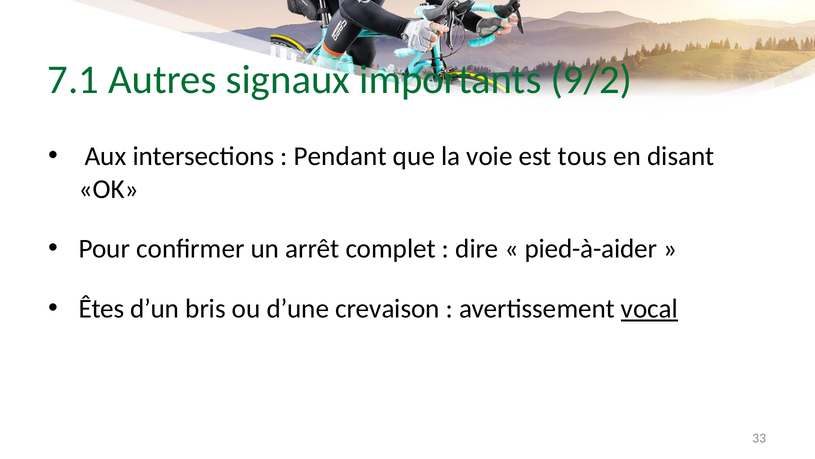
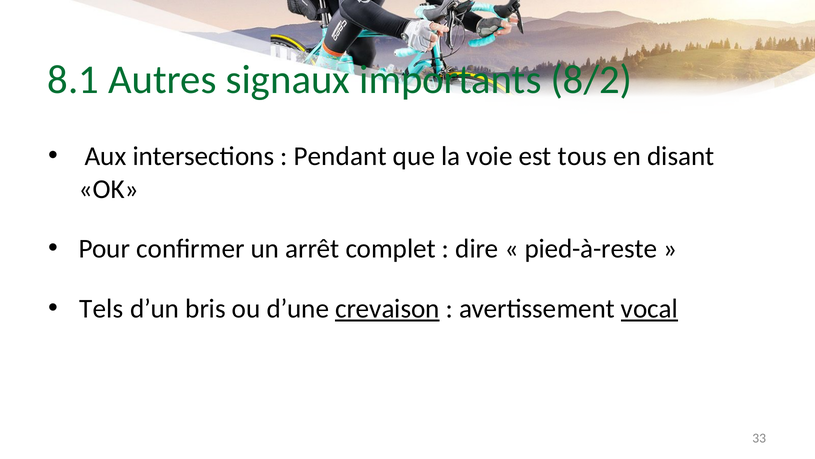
7.1: 7.1 -> 8.1 (73, 80)
9/2: 9/2 -> 8/2 (591, 80)
pied-à-aider: pied-à-aider -> pied-à-reste (591, 249)
Êtes: Êtes -> Tels (101, 308)
crevaison underline: none -> present (387, 308)
